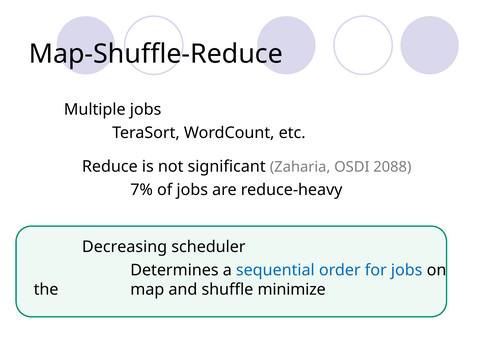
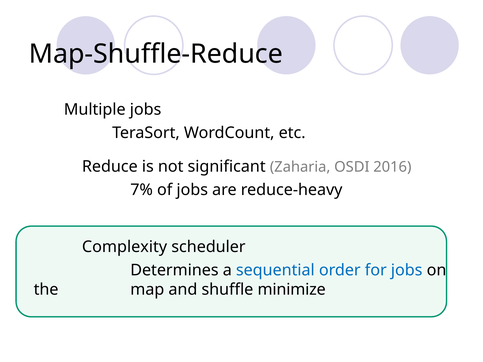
2088: 2088 -> 2016 (392, 167)
Decreasing: Decreasing -> Complexity (125, 247)
